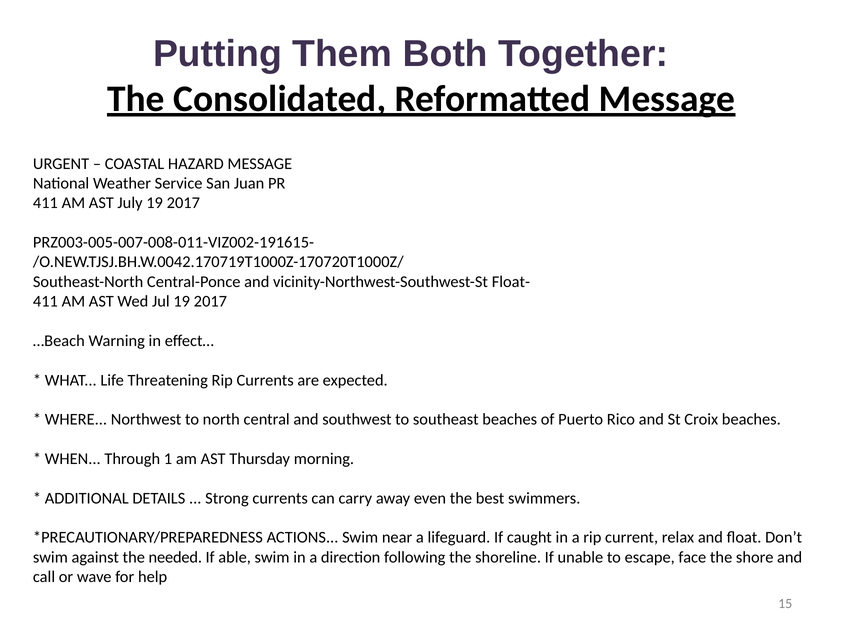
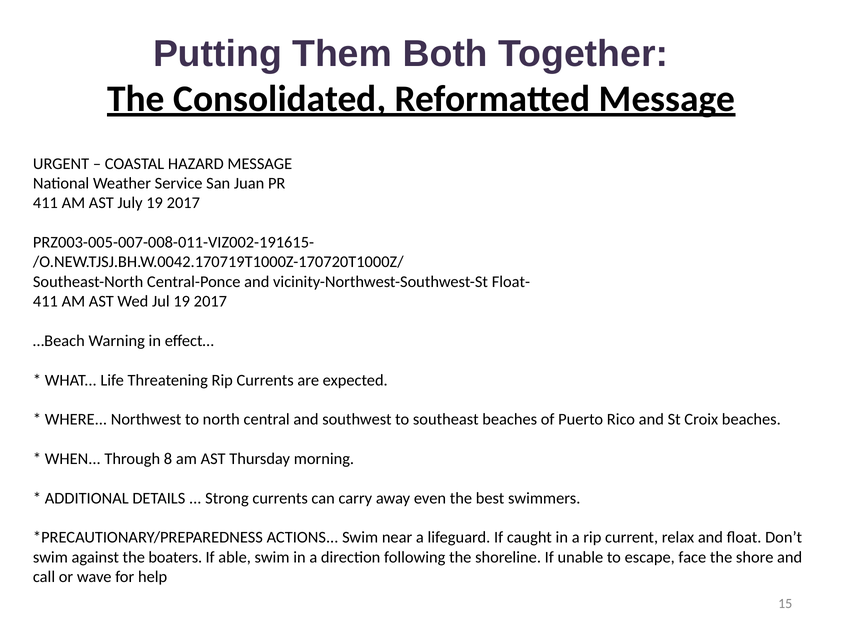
1: 1 -> 8 (168, 459)
needed: needed -> boaters (175, 557)
